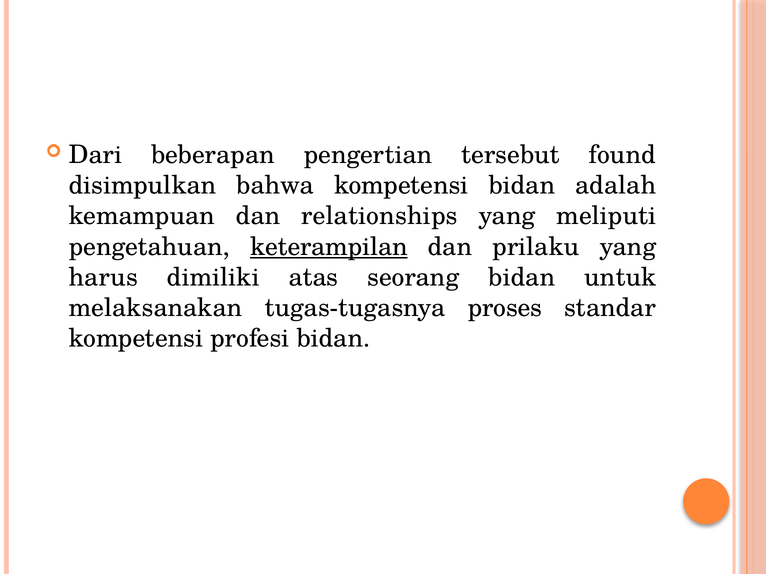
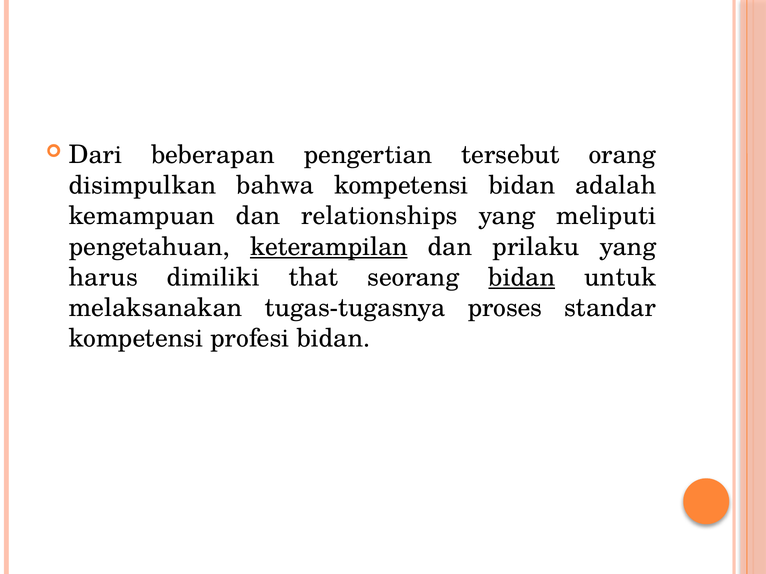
found: found -> orang (622, 155)
atas: atas -> that (314, 277)
bidan underline: none -> present (522, 277)
